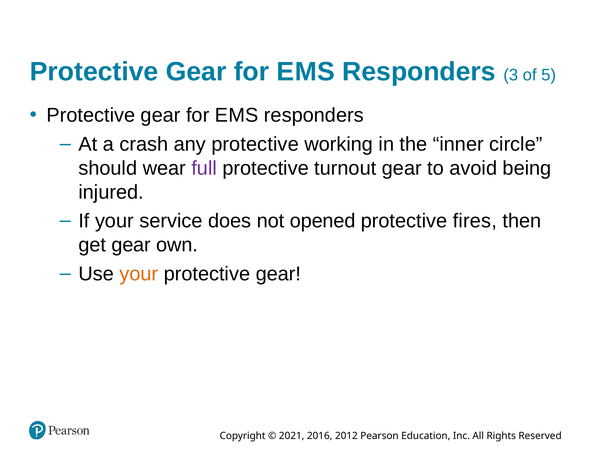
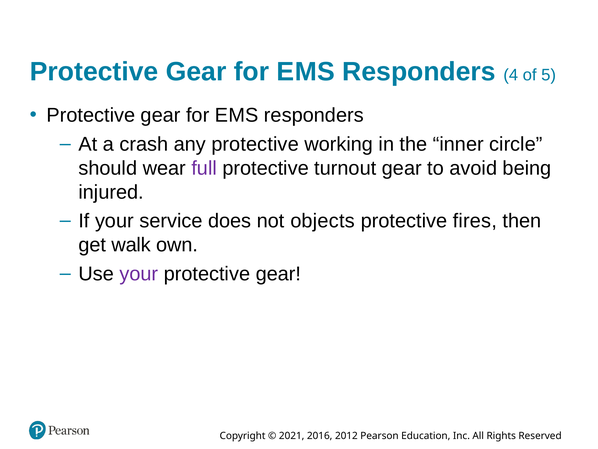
3: 3 -> 4 (511, 75)
opened: opened -> objects (323, 221)
get gear: gear -> walk (131, 245)
your colour: orange -> purple (139, 274)
